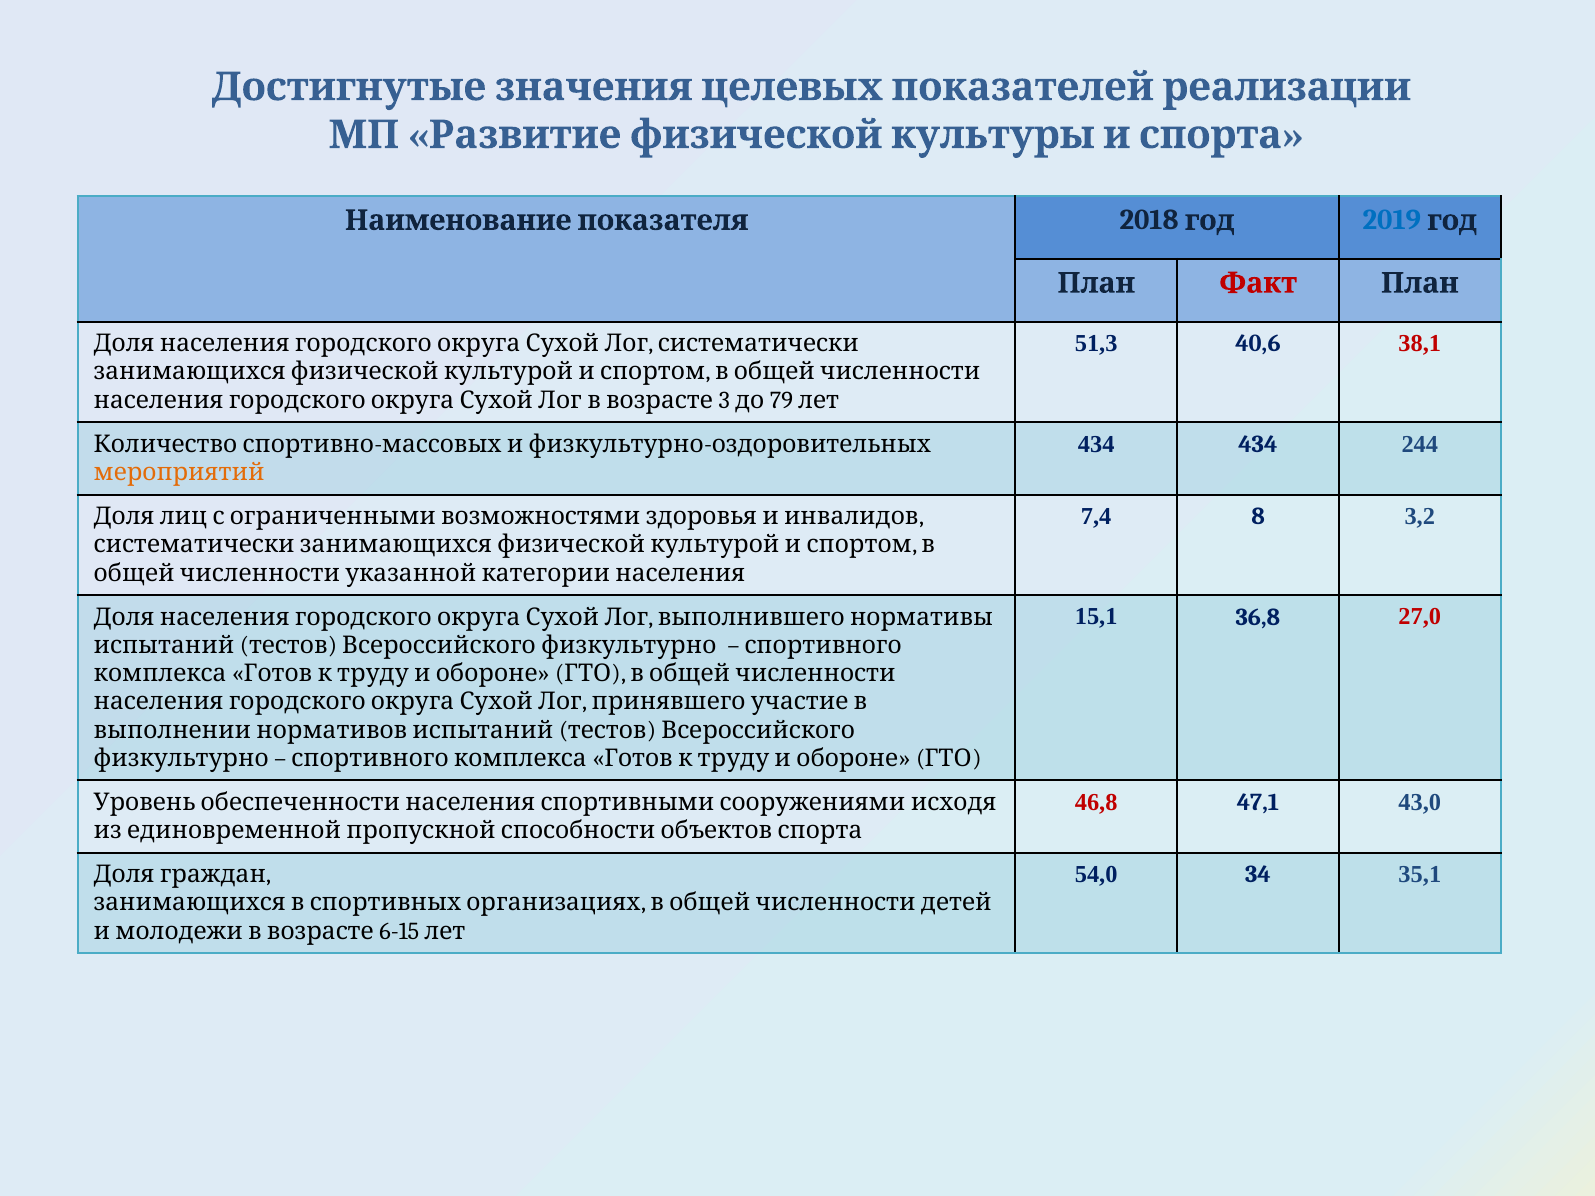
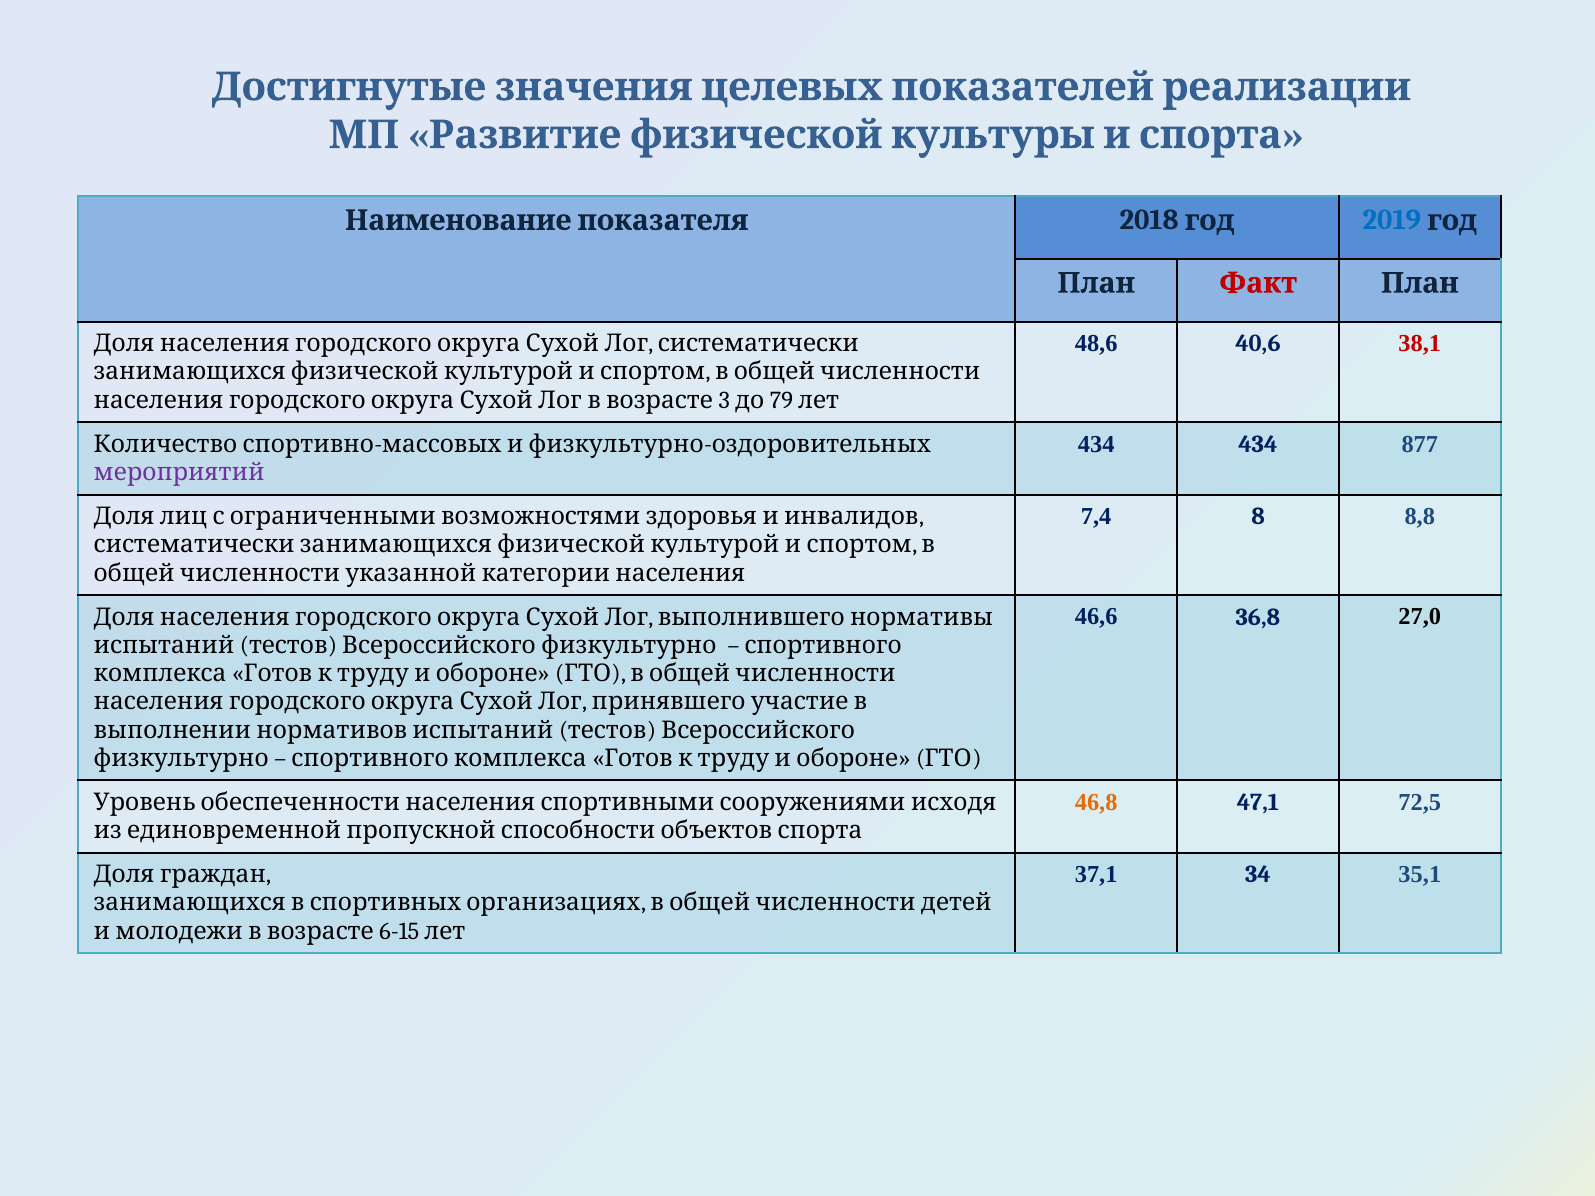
51,3: 51,3 -> 48,6 (1096, 343)
244: 244 -> 877 (1420, 444)
мероприятий colour: orange -> purple (179, 473)
3,2: 3,2 -> 8,8 (1420, 516)
15,1: 15,1 -> 46,6 (1096, 617)
27,0 colour: red -> black (1420, 617)
46,8 colour: red -> orange (1096, 802)
43,0: 43,0 -> 72,5 (1420, 802)
54,0: 54,0 -> 37,1 (1096, 875)
